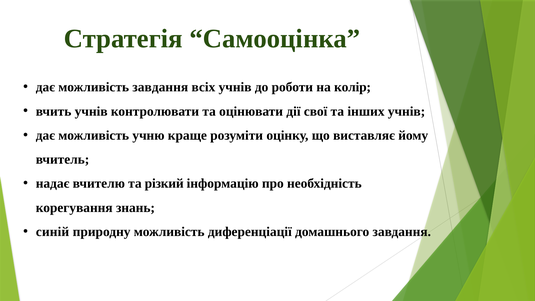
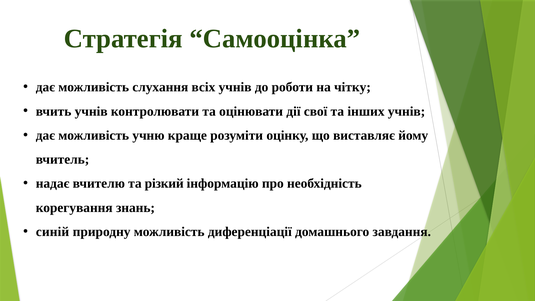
можливість завдання: завдання -> слухання (160, 87)
колір: колір -> чітку (352, 87)
